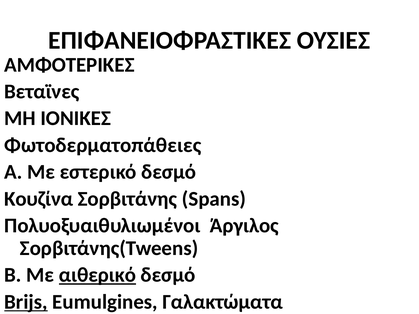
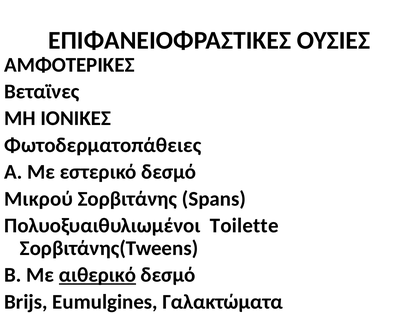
Κουζίνα: Κουζίνα -> Μικρού (39, 199)
Άργιλος: Άργιλος -> Toilette (244, 226)
Brijs underline: present -> none (26, 302)
